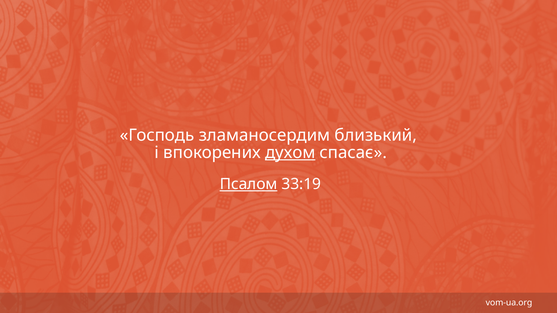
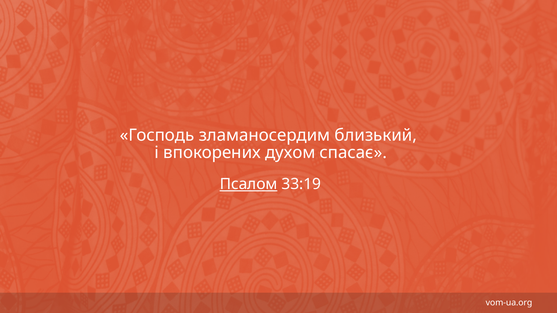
духом underline: present -> none (290, 153)
